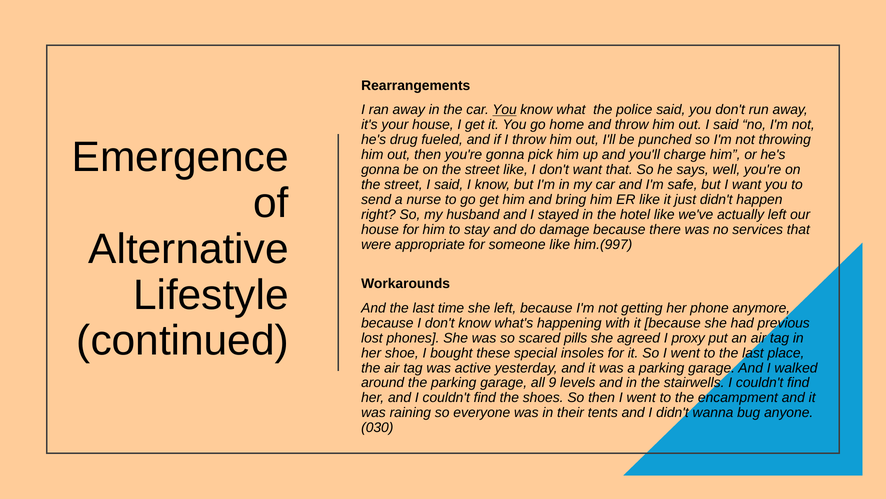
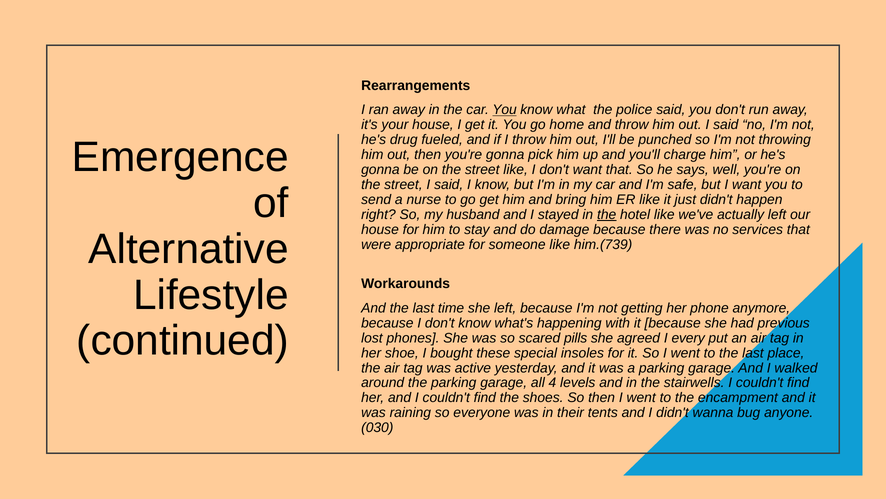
the underline: none -> present (607, 214)
him.(997: him.(997 -> him.(739 (603, 244)
proxy: proxy -> every (688, 338)
9: 9 -> 4 (552, 382)
